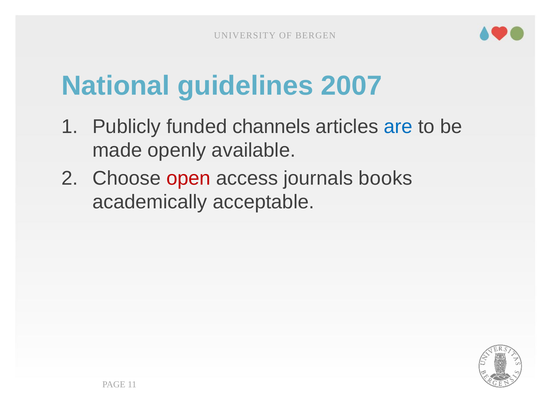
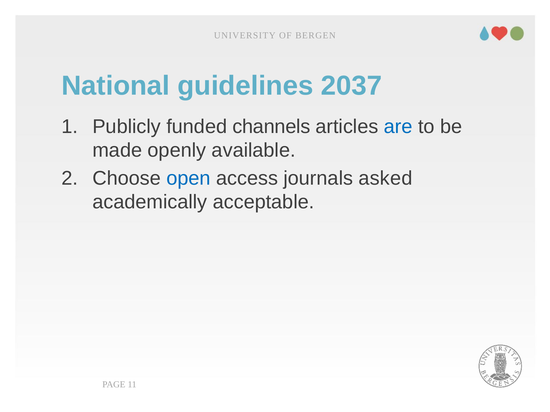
2007: 2007 -> 2037 (351, 86)
open colour: red -> blue (189, 178)
books: books -> asked (386, 178)
